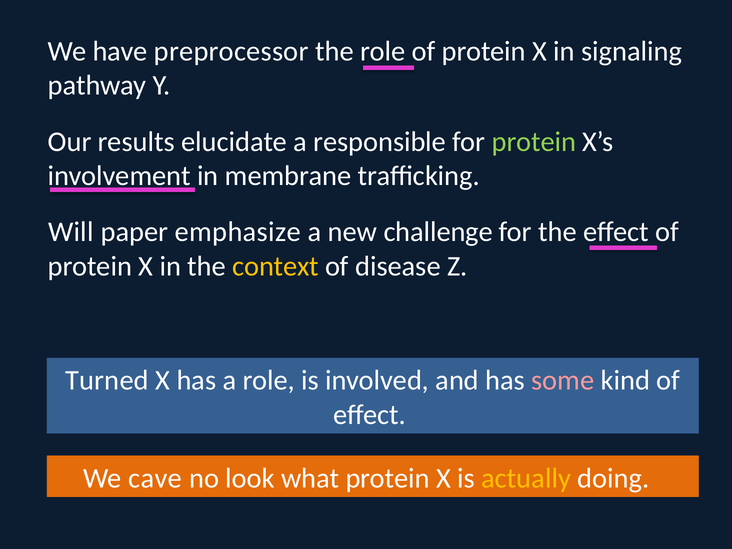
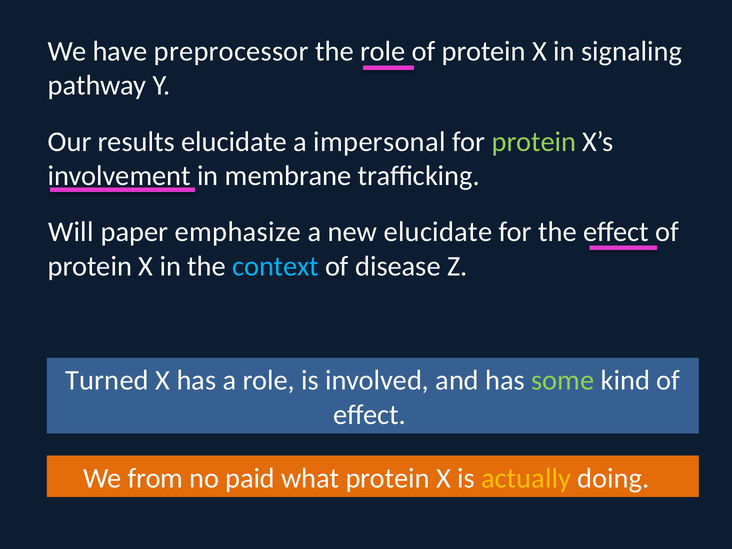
responsible: responsible -> impersonal (380, 142)
new challenge: challenge -> elucidate (438, 232)
context colour: yellow -> light blue (276, 266)
some colour: pink -> light green (563, 381)
cave: cave -> from (155, 478)
look: look -> paid (250, 478)
